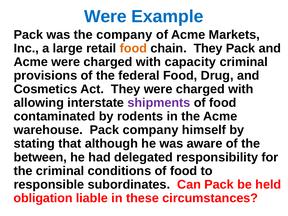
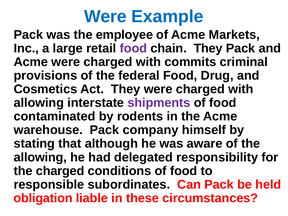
the company: company -> employee (124, 35)
food colour: orange -> purple (133, 48)
capacity: capacity -> commits (190, 62)
between: between -> allowing (40, 157)
the criminal: criminal -> charged (60, 171)
